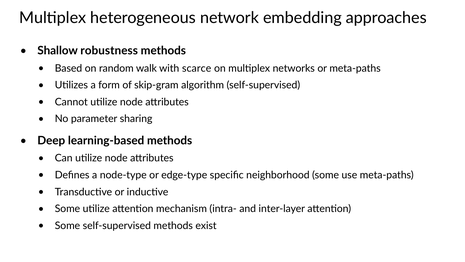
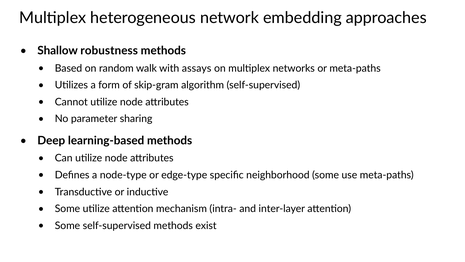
scarce: scarce -> assays (197, 68)
